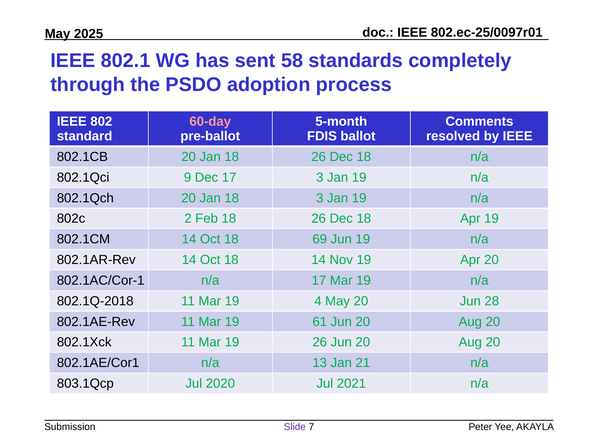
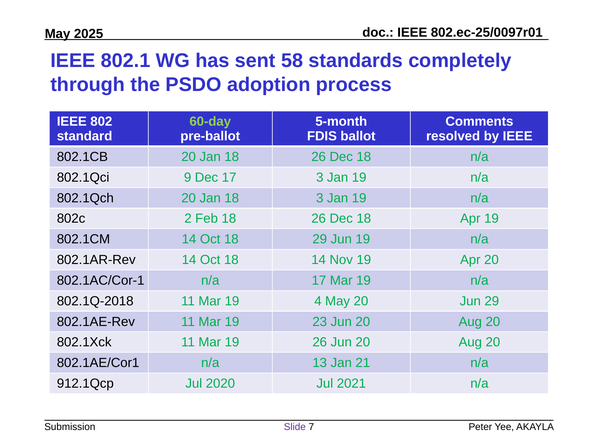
60-day colour: pink -> light green (210, 122)
18 69: 69 -> 29 (320, 239)
Jun 28: 28 -> 29 (492, 301)
61: 61 -> 23 (320, 321)
803.1Qcp: 803.1Qcp -> 912.1Qcp (85, 383)
